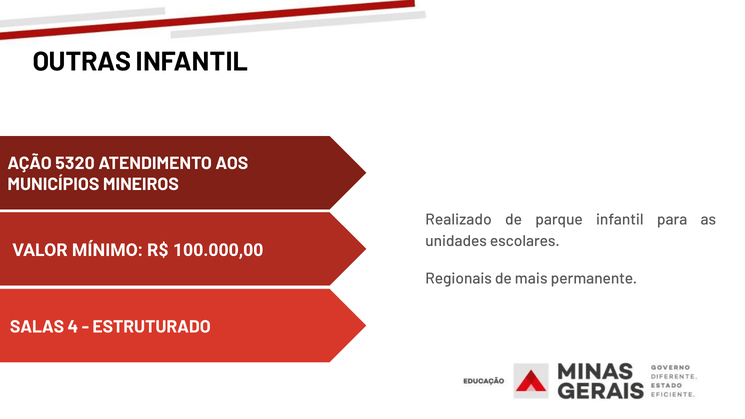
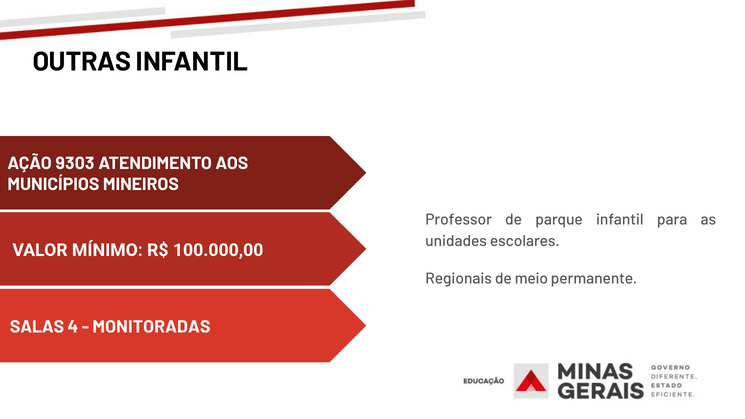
5320: 5320 -> 9303 (75, 163)
Realizado: Realizado -> Professor (459, 220)
mais: mais -> meio (531, 279)
ESTRUTURADO: ESTRUTURADO -> MONITORADAS (151, 327)
